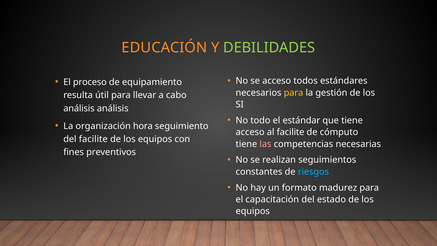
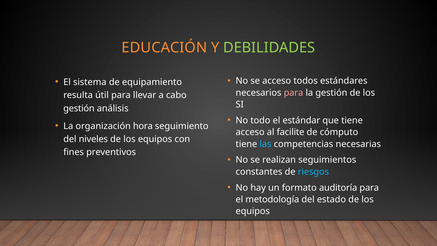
proceso: proceso -> sistema (90, 82)
para colour: yellow -> pink (293, 93)
análisis: análisis -> gestión (79, 108)
del facilite: facilite -> niveles (93, 139)
las colour: pink -> light blue (265, 144)
madurez: madurez -> auditoría (338, 188)
capacitación: capacitación -> metodología (272, 199)
